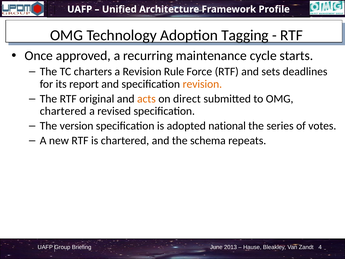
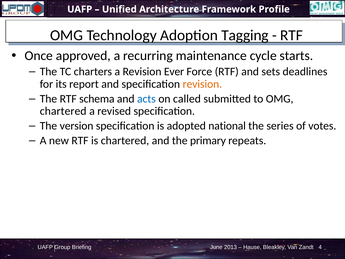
Rule: Rule -> Ever (174, 71)
original: original -> schema (97, 99)
acts colour: orange -> blue (146, 99)
direct: direct -> called (187, 99)
schema: schema -> primary (208, 140)
